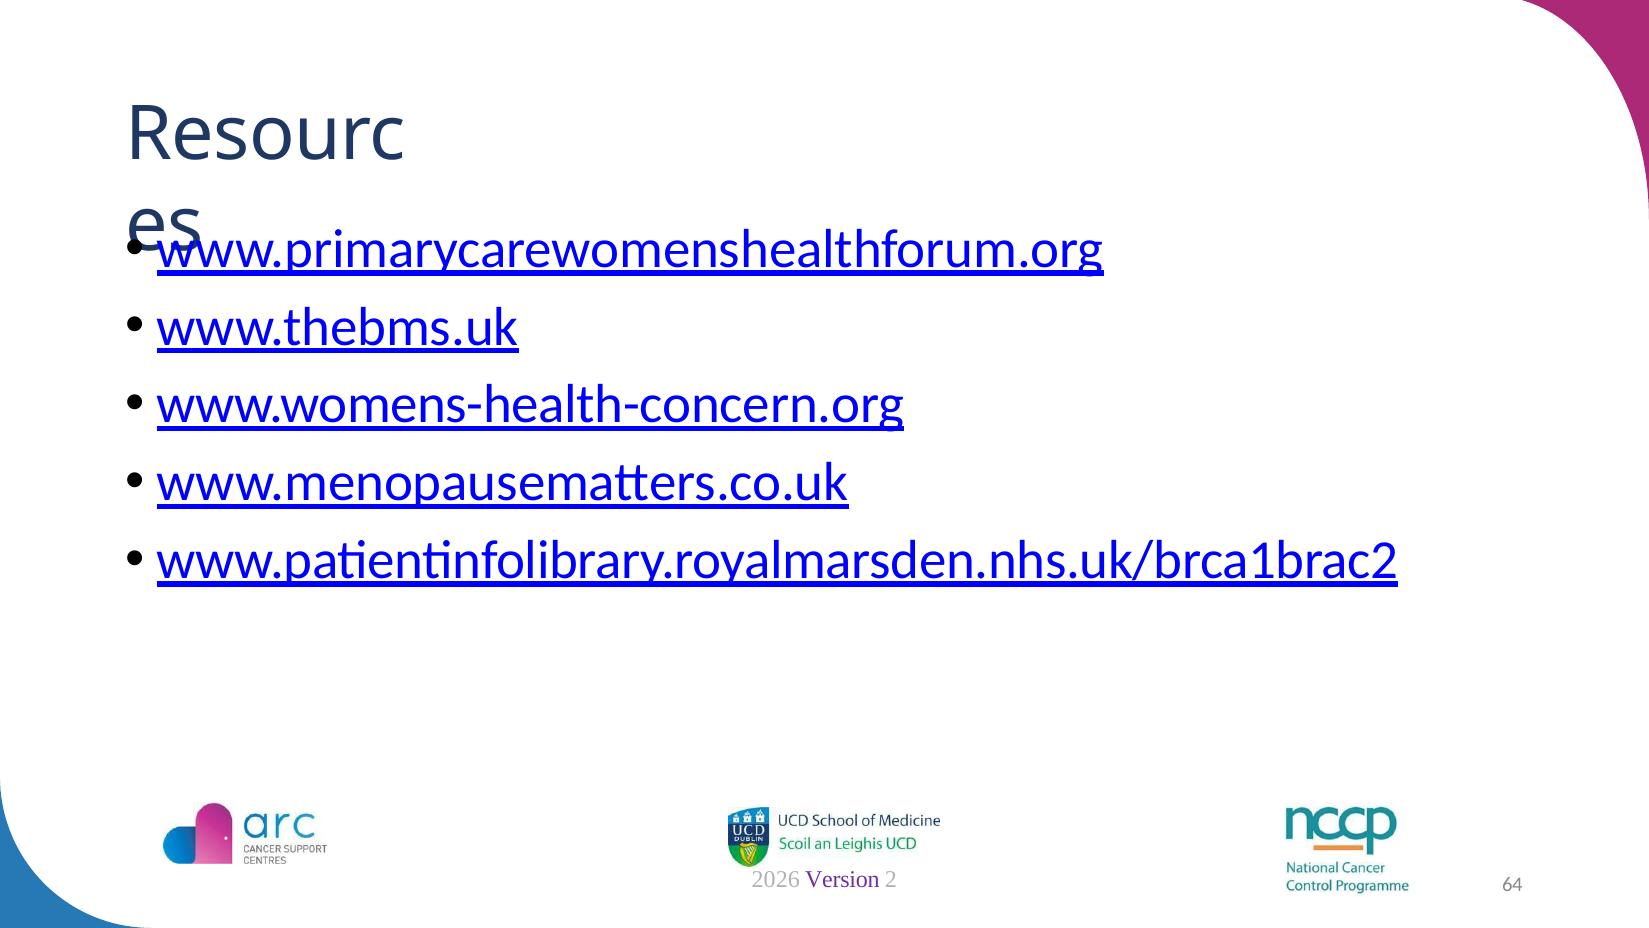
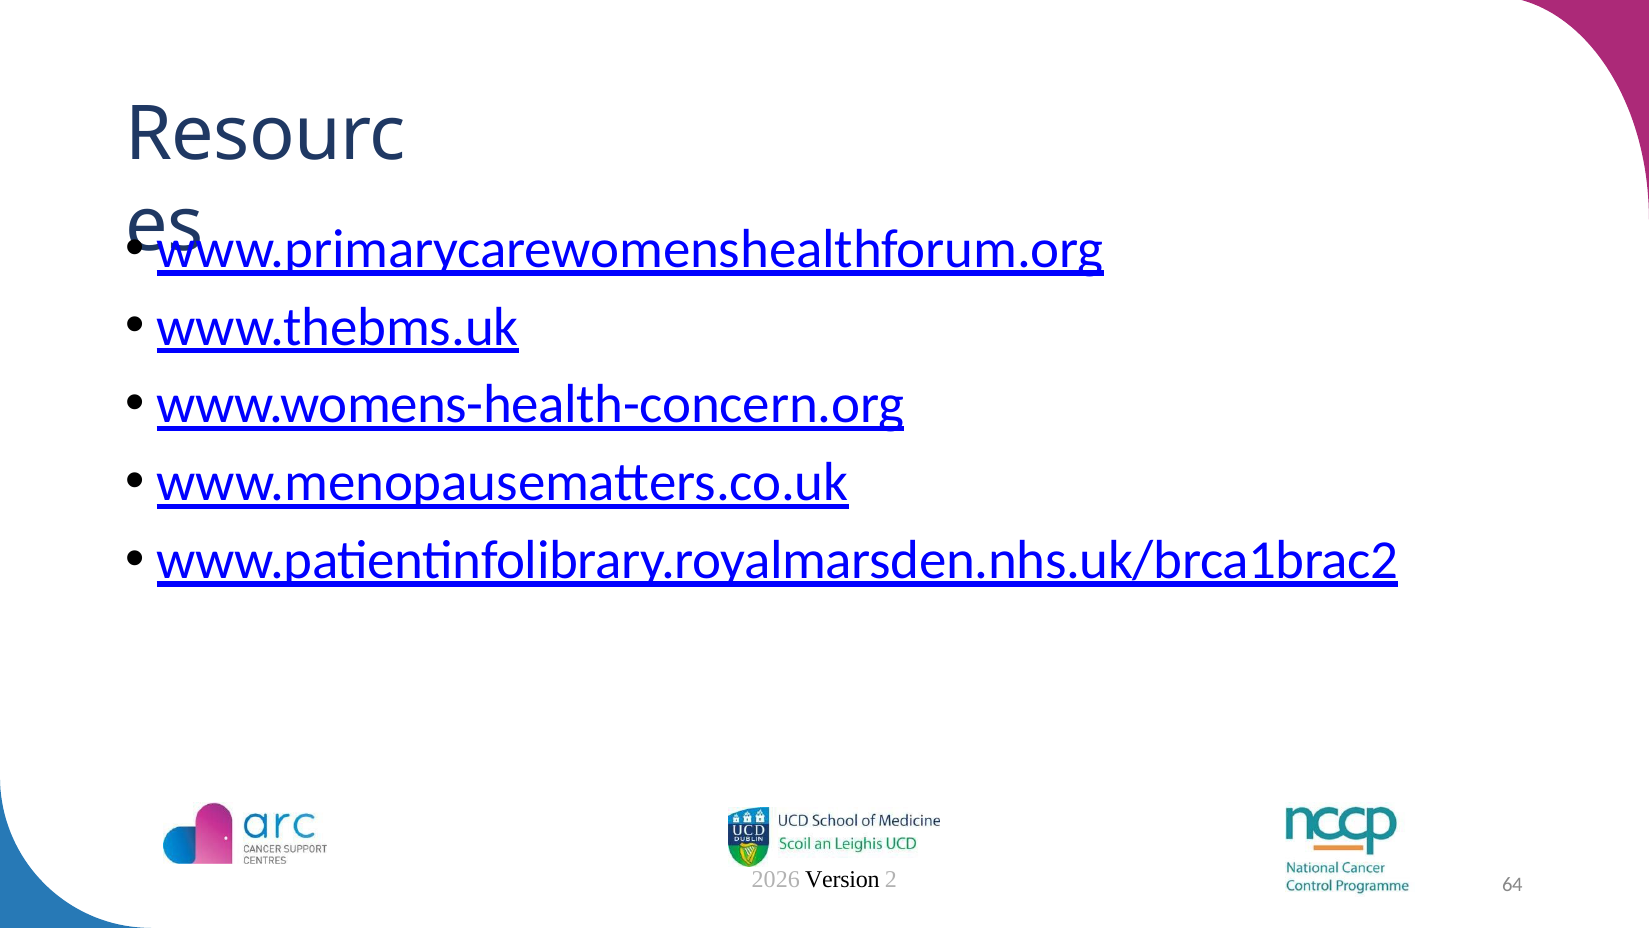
Version colour: purple -> black (842, 879)
